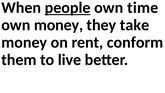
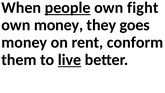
time: time -> fight (143, 8)
take: take -> goes (135, 25)
live underline: none -> present (69, 60)
